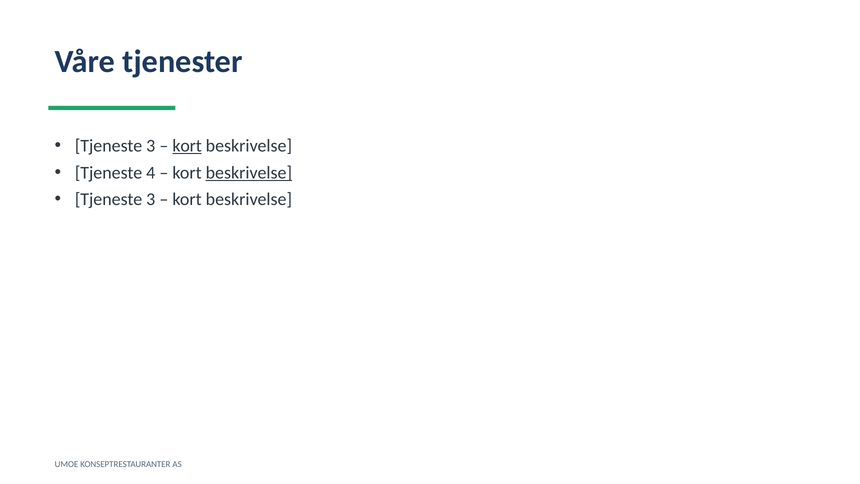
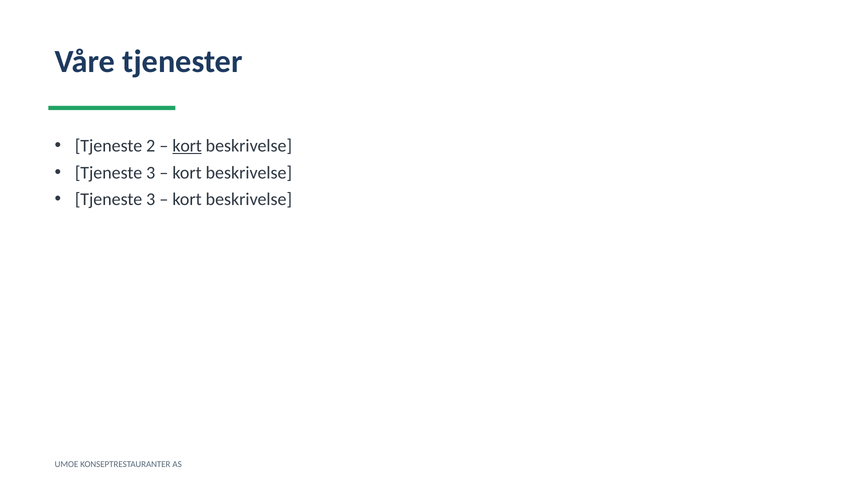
3: 3 -> 2 (151, 146)
4: 4 -> 3 (151, 173)
beskrivelse underline: present -> none (249, 173)
